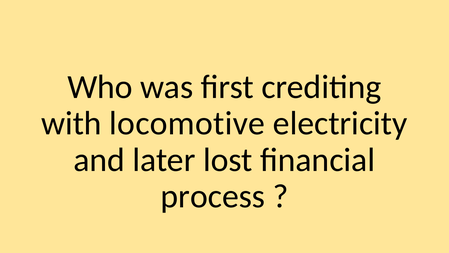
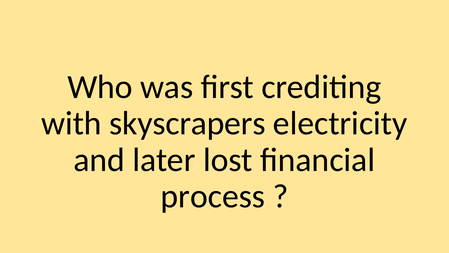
locomotive: locomotive -> skyscrapers (187, 123)
